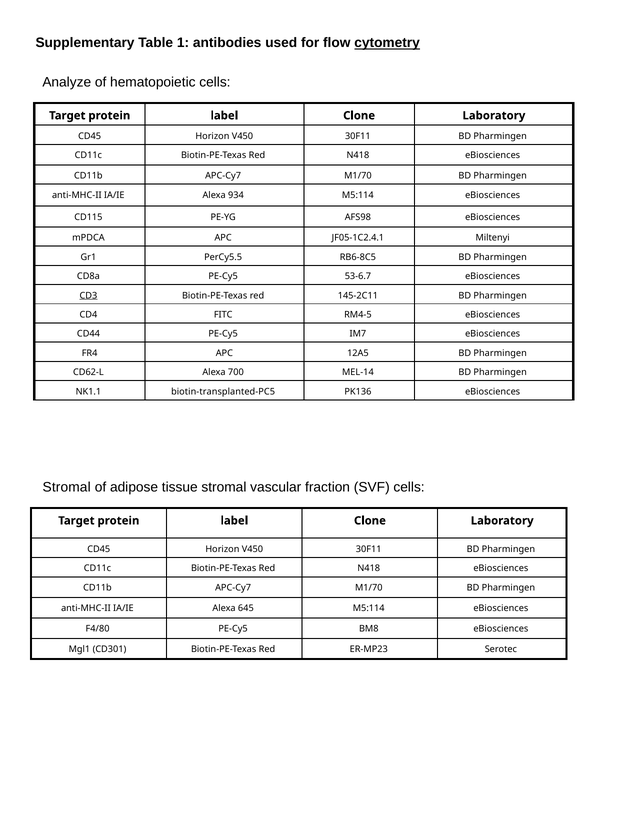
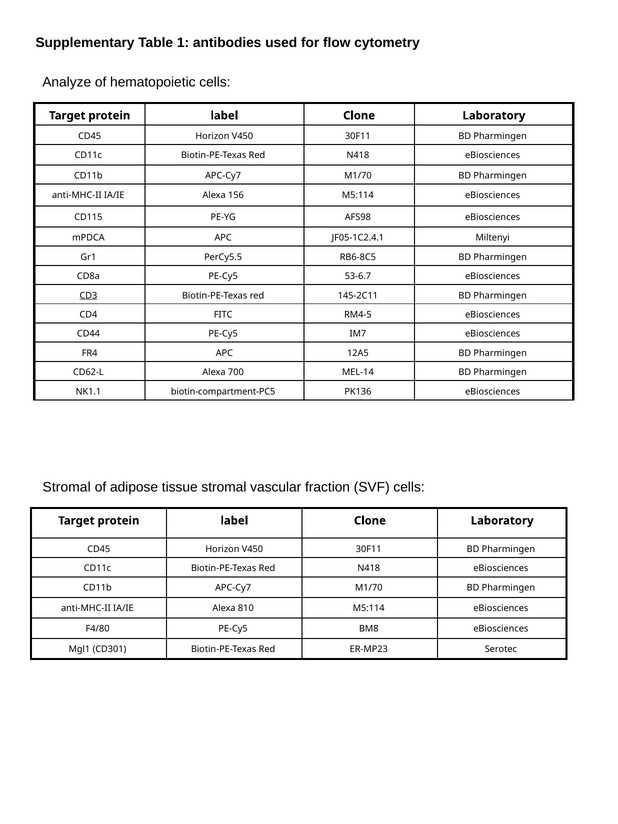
cytometry underline: present -> none (387, 43)
934: 934 -> 156 (236, 195)
biotin-transplanted-PC5: biotin-transplanted-PC5 -> biotin-compartment-PC5 (223, 392)
645: 645 -> 810 (246, 608)
